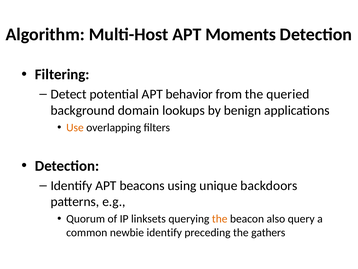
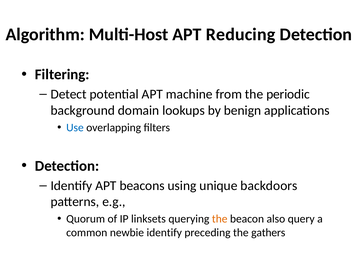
Moments: Moments -> Reducing (241, 34)
behavior: behavior -> machine (189, 94)
queried: queried -> periodic (288, 94)
Use colour: orange -> blue (75, 127)
